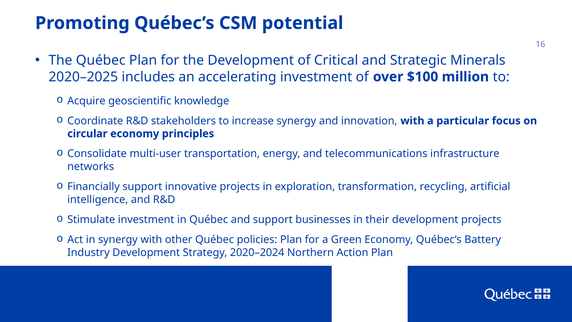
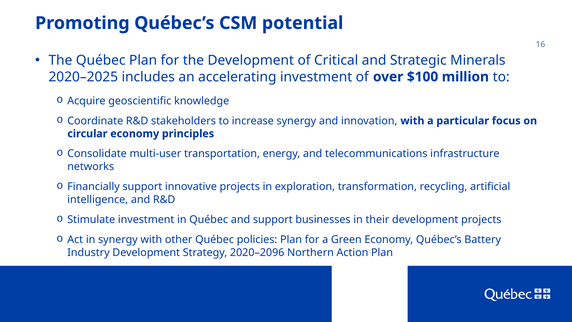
2020–2024: 2020–2024 -> 2020–2096 (257, 252)
